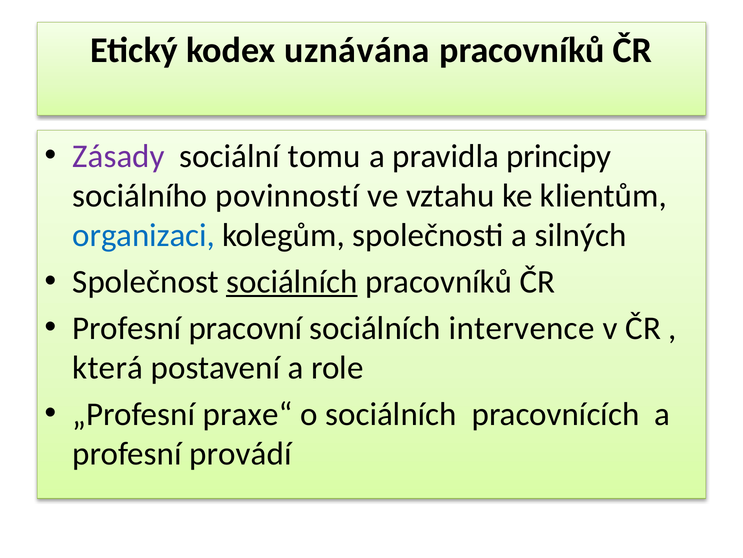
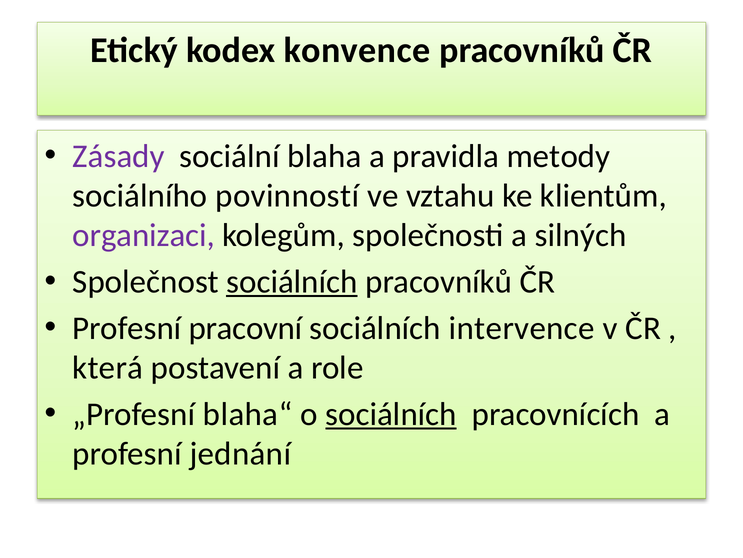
uznávána: uznávána -> konvence (357, 50)
tomu: tomu -> blaha (324, 156)
principy: principy -> metody (558, 156)
organizaci colour: blue -> purple (144, 235)
praxe“: praxe“ -> blaha“ (248, 414)
sociálních underline: none -> present (391, 414)
provádí: provádí -> jednání (240, 453)
